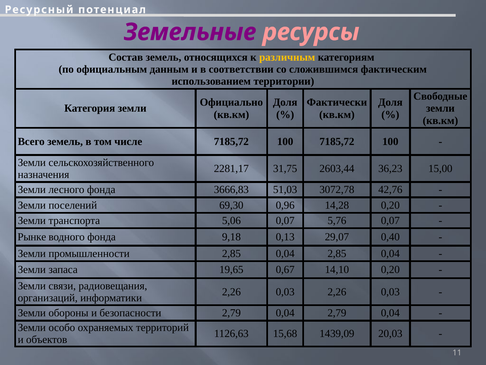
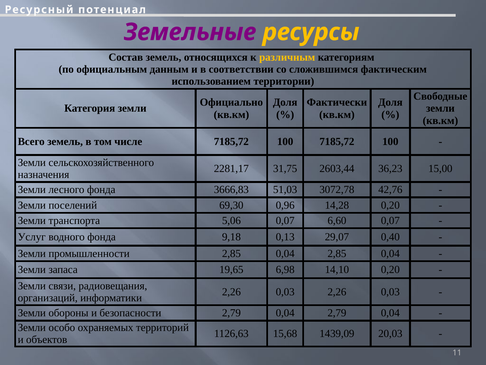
ресурсы colour: pink -> yellow (311, 32)
5,76: 5,76 -> 6,60 (337, 220)
Рынке: Рынке -> Услуг (32, 237)
0,67: 0,67 -> 6,98 (285, 269)
